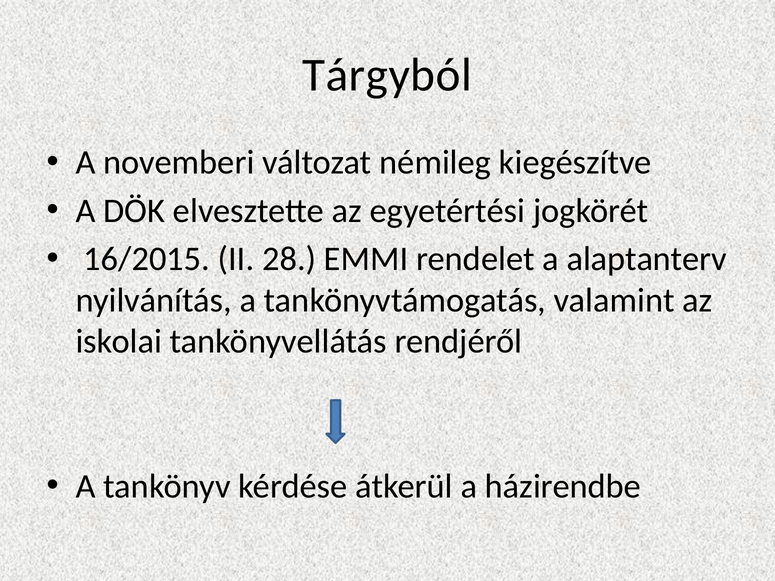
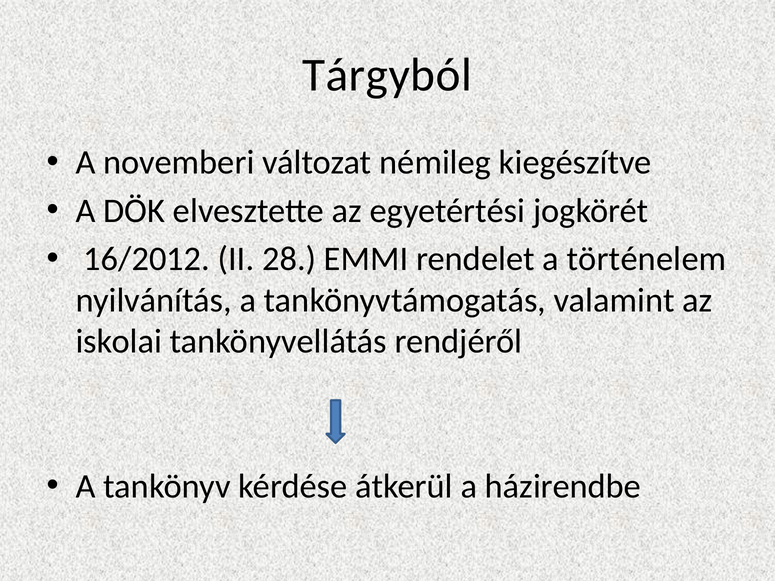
16/2015: 16/2015 -> 16/2012 (147, 259)
alaptanterv: alaptanterv -> történelem (646, 259)
